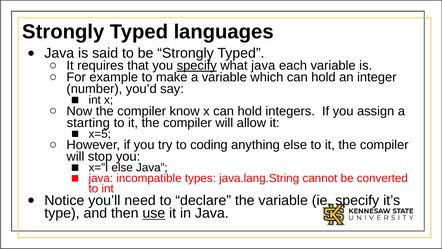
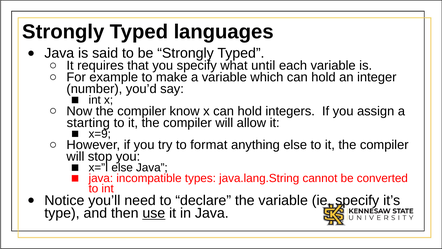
specify underline: present -> none (197, 66)
what java: java -> until (263, 66)
x=5: x=5 -> x=9 (100, 134)
coding: coding -> format (209, 145)
